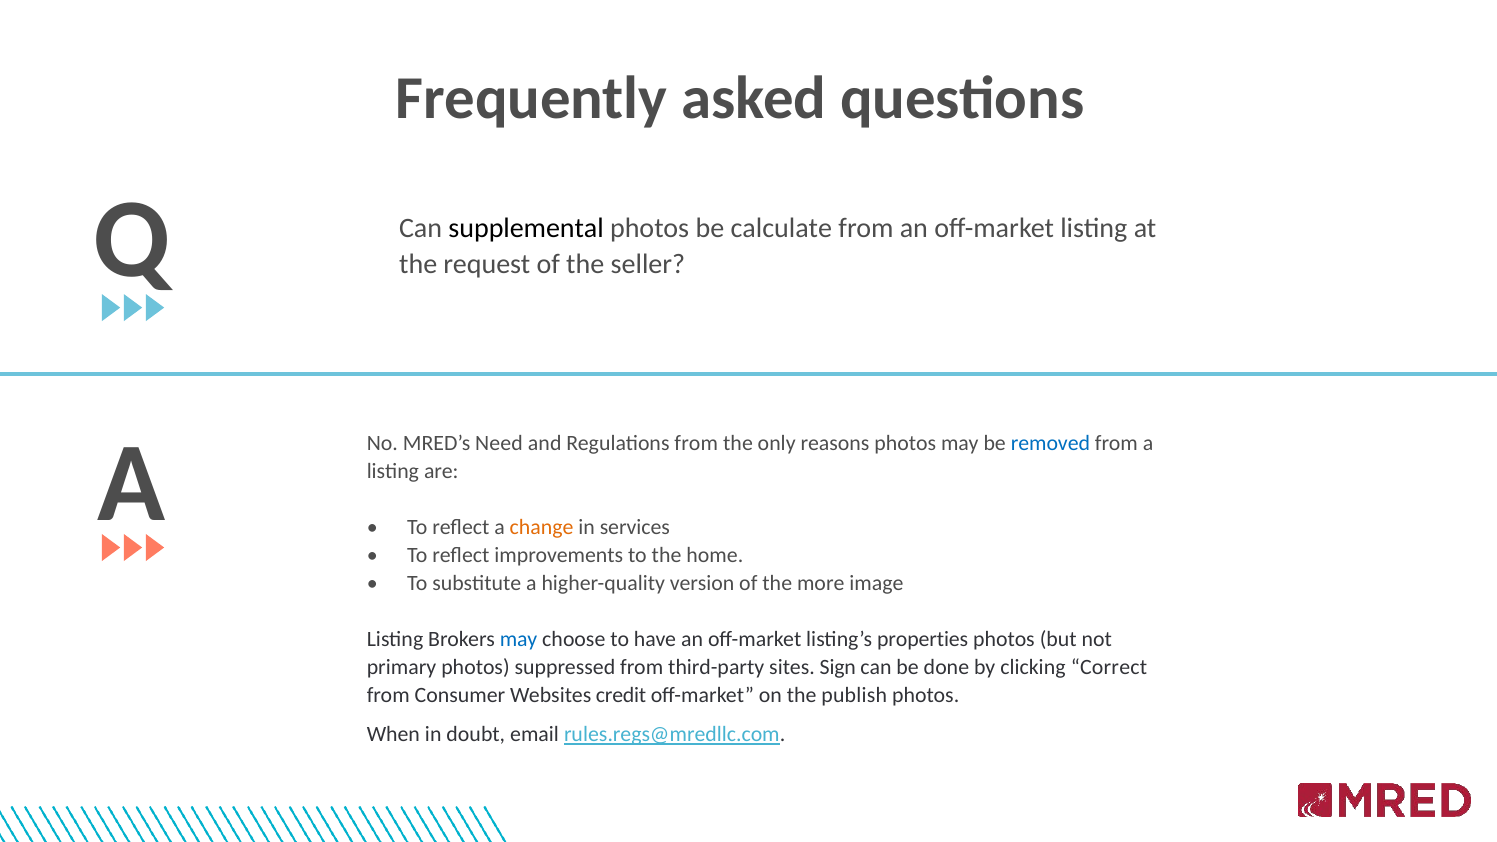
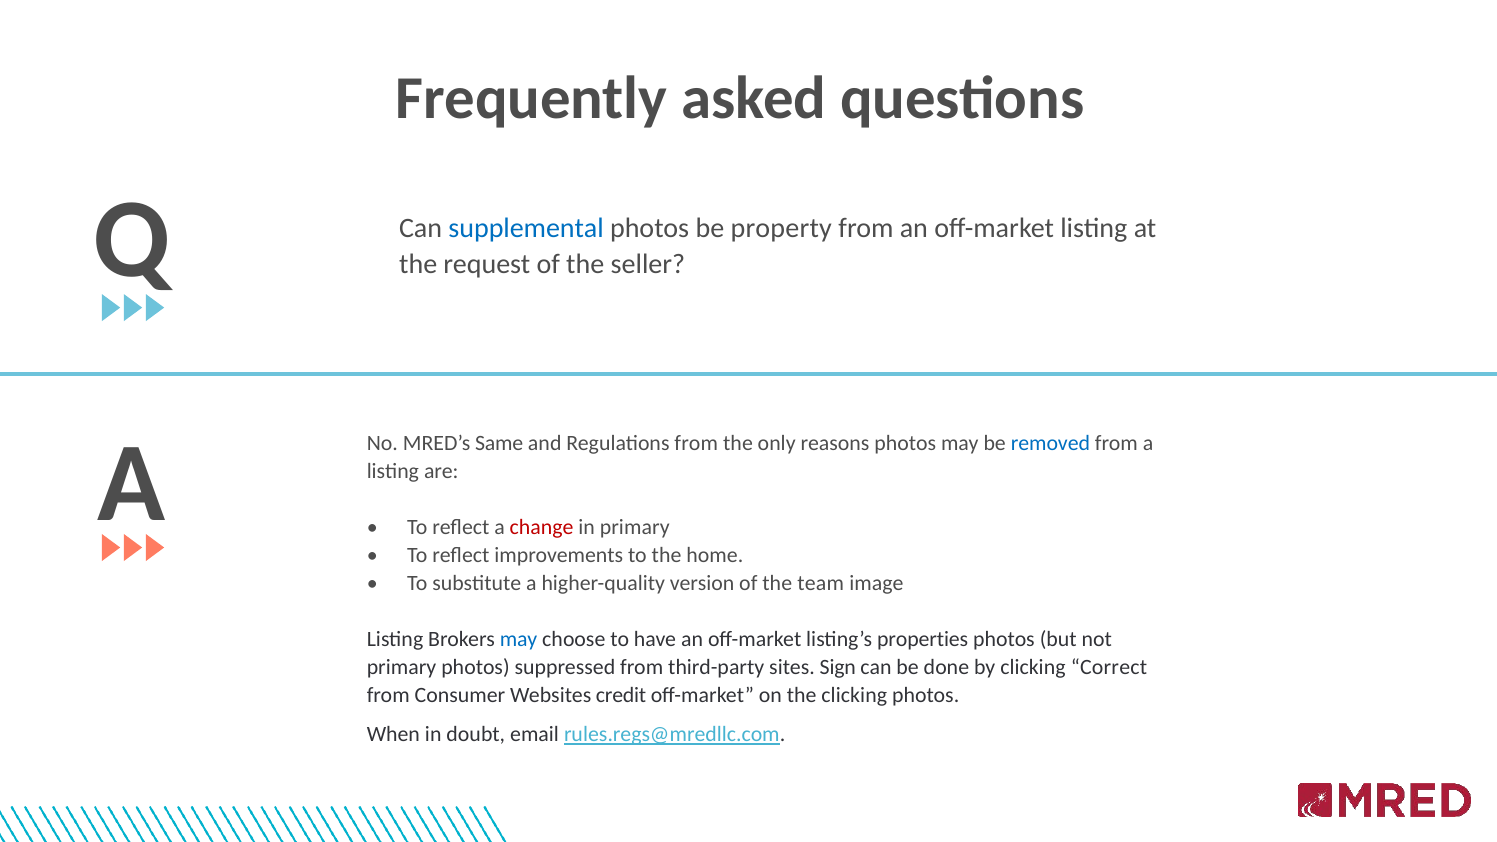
supplemental colour: black -> blue (526, 228)
calculate: calculate -> property (781, 228)
Need: Need -> Same (499, 443)
change colour: orange -> red (542, 527)
in services: services -> primary (635, 527)
more: more -> team (821, 583)
the publish: publish -> clicking (854, 695)
